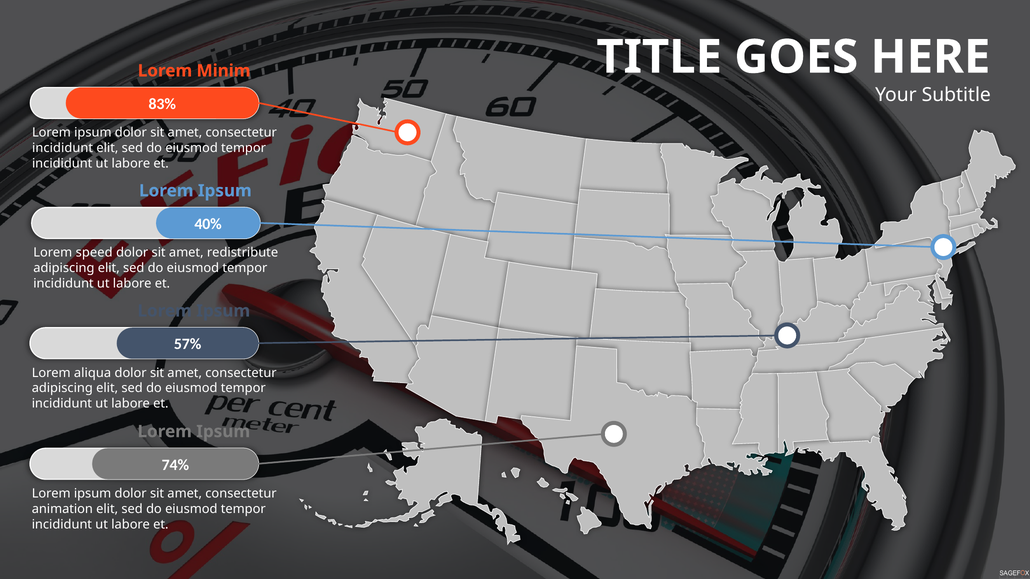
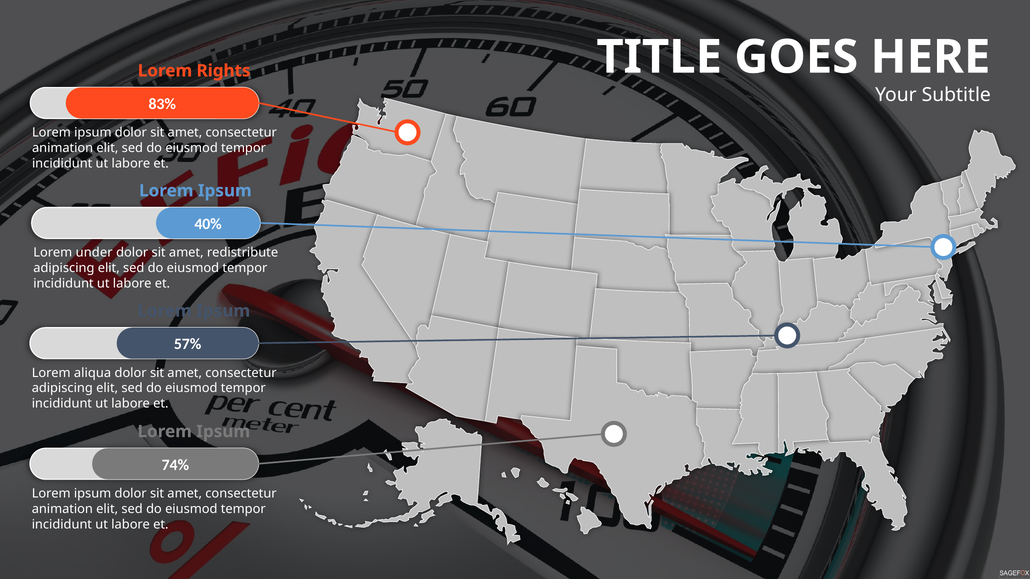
Minim: Minim -> Rights (224, 71)
incididunt: incididunt -> animation (63, 148)
speed: speed -> under (94, 253)
